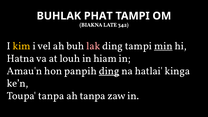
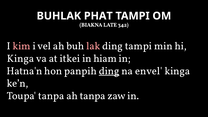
kim colour: yellow -> pink (22, 46)
min underline: present -> none (163, 46)
Hatna: Hatna -> Kinga (21, 58)
louh: louh -> itkei (70, 58)
Amau'n: Amau'n -> Hatna'n (24, 71)
hatlai: hatlai -> envel (149, 71)
